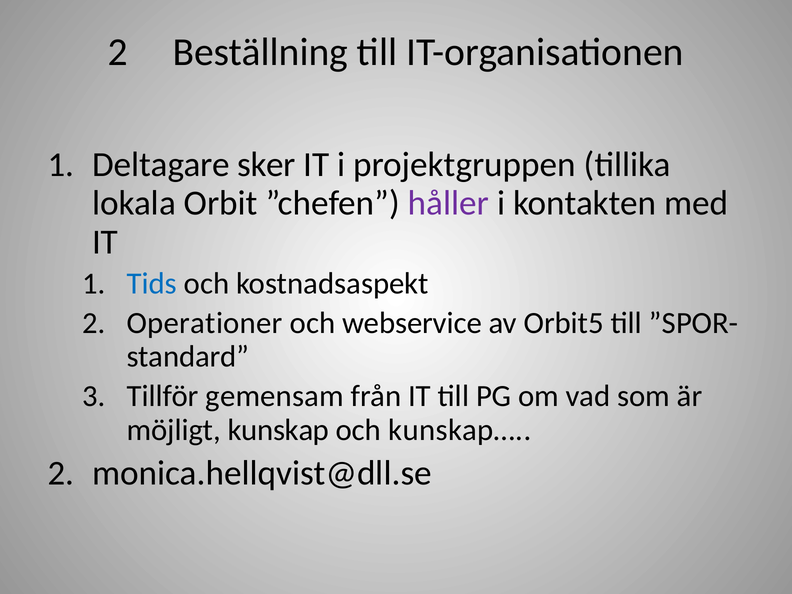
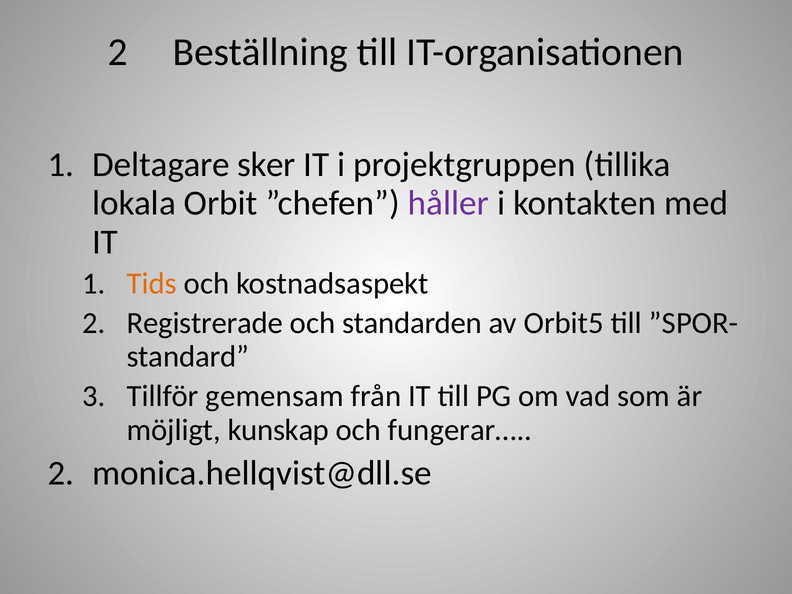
Tids colour: blue -> orange (152, 283)
Operationer: Operationer -> Registrerade (205, 323)
webservice: webservice -> standarden (412, 323)
kunskap…: kunskap… -> fungerar… (460, 430)
